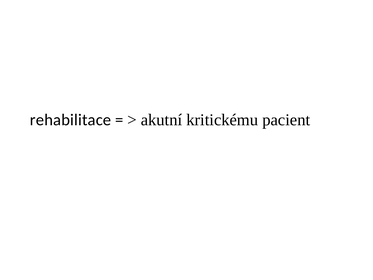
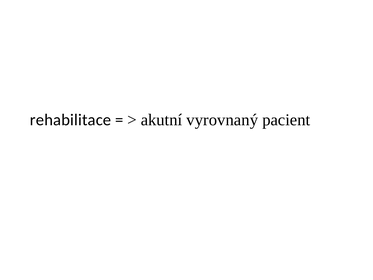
kritickému: kritickému -> vyrovnaný (222, 120)
